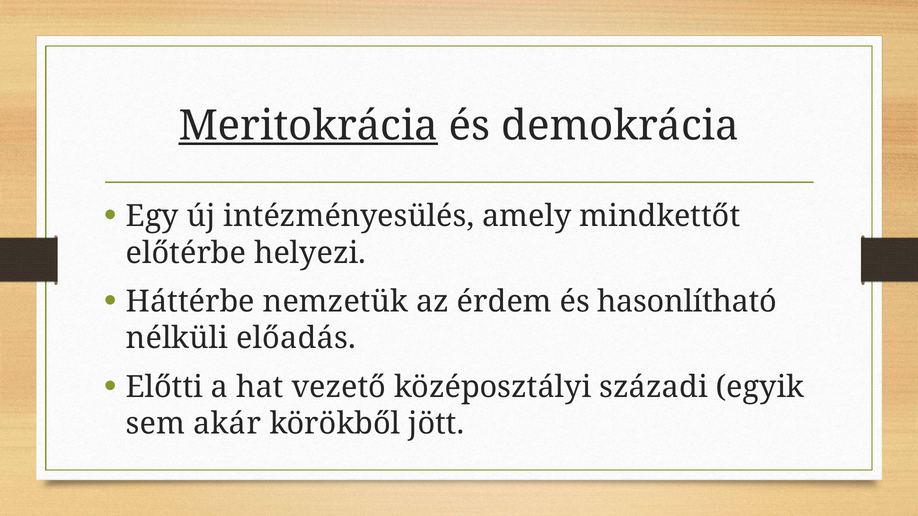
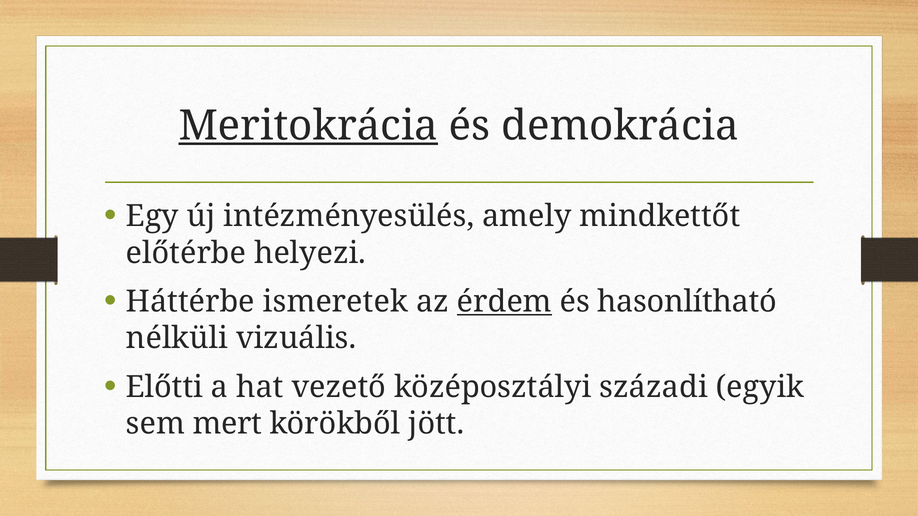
nemzetük: nemzetük -> ismeretek (335, 302)
érdem underline: none -> present (504, 302)
előadás: előadás -> vizuális (296, 339)
akár: akár -> mert (227, 424)
